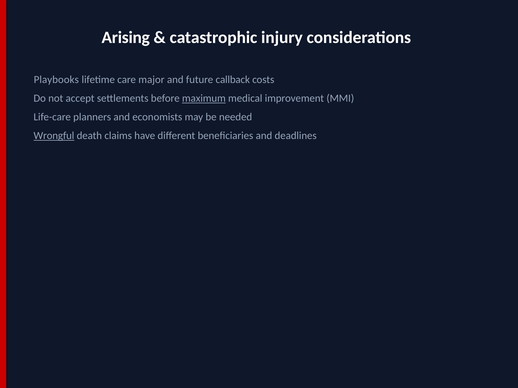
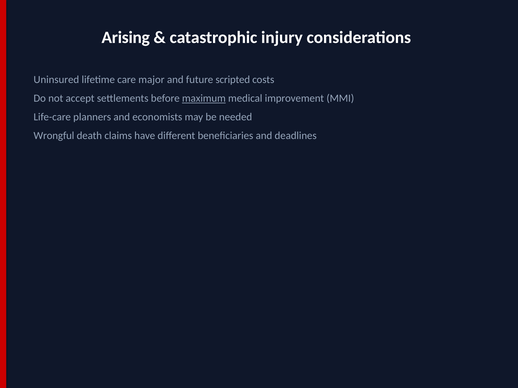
Playbooks: Playbooks -> Uninsured (56, 80)
callback: callback -> scripted (233, 80)
Wrongful underline: present -> none (54, 136)
